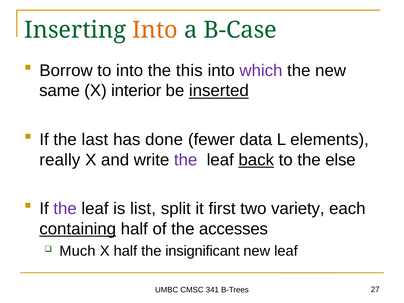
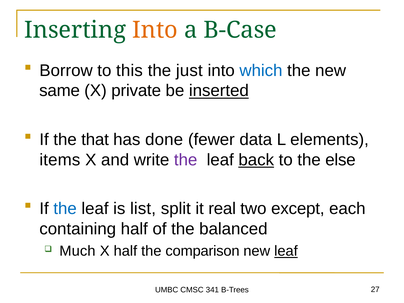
to into: into -> this (129, 71)
this: this -> just (189, 71)
which colour: purple -> blue (261, 71)
interior: interior -> private (136, 91)
last: last -> that (95, 140)
really: really -> items (60, 160)
the colour: purple -> blue (65, 209)
first: first -> real (222, 209)
variety: variety -> except (298, 209)
containing underline: present -> none (78, 229)
accesses: accesses -> balanced (233, 229)
insignificant: insignificant -> comparison (203, 251)
leaf underline: none -> present (286, 251)
